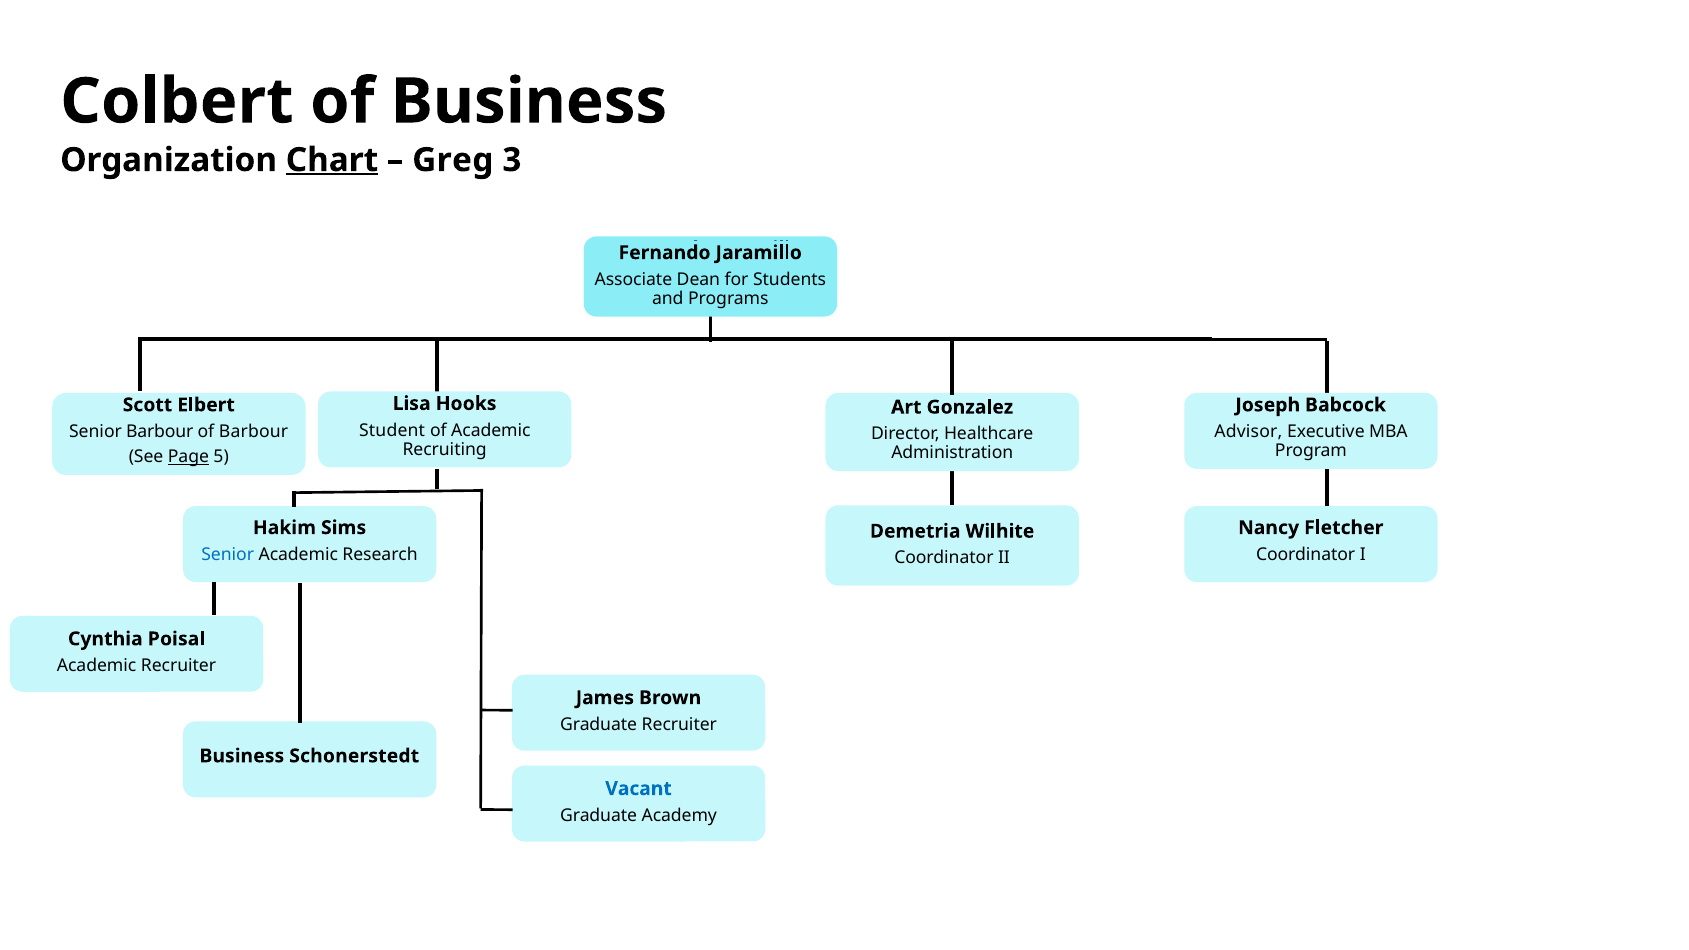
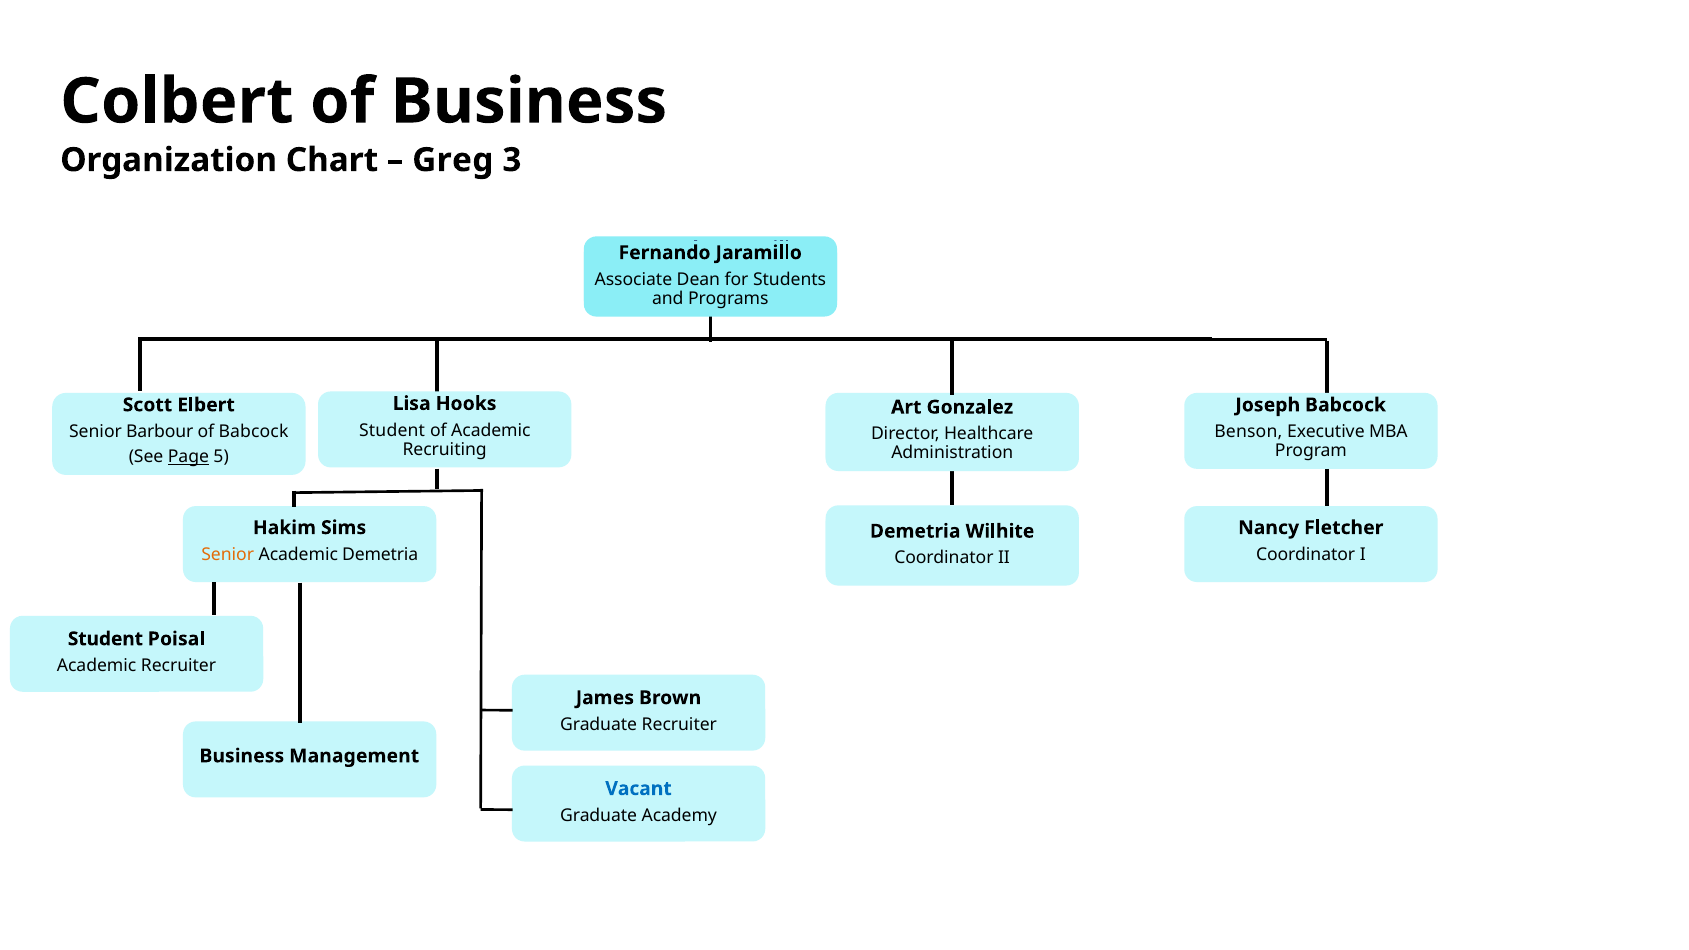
Chart underline: present -> none (332, 160)
of Barbour: Barbour -> Babcock (254, 432)
Advisor: Advisor -> Benson (1248, 432)
Senior colour: blue -> orange (228, 554)
Academic Research: Research -> Demetria (380, 554)
Cynthia: Cynthia -> Student (105, 639)
Schonerstedt: Schonerstedt -> Management (354, 756)
